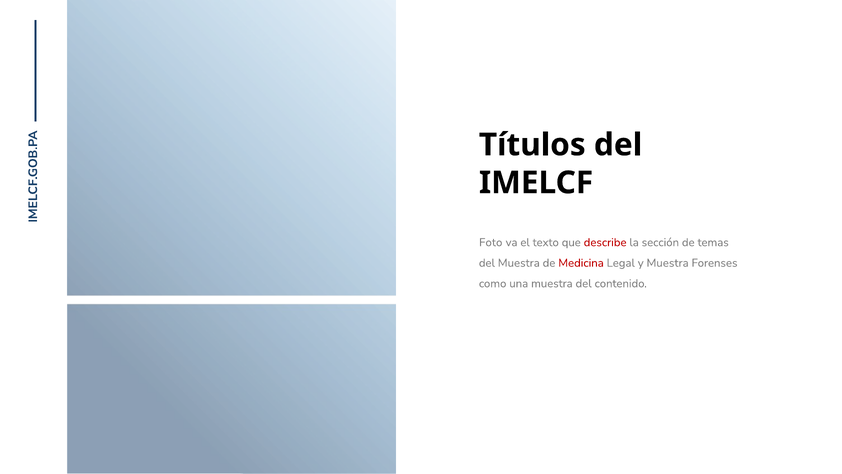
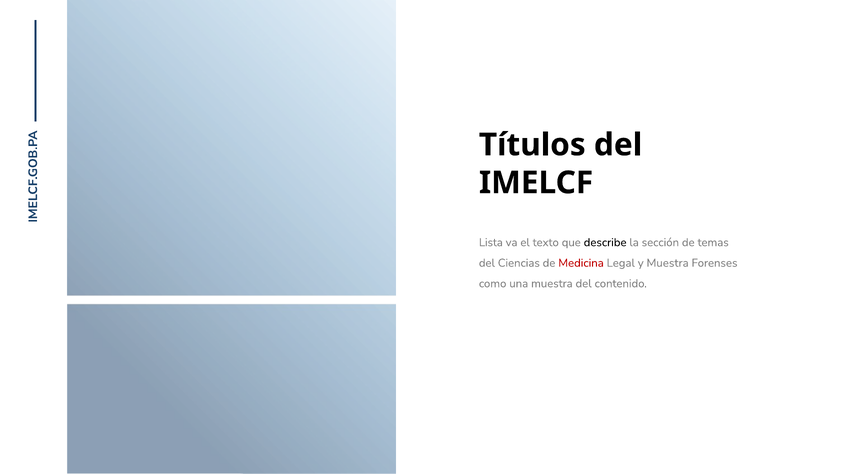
Foto: Foto -> Lista (491, 242)
describe colour: red -> black (605, 242)
del Muestra: Muestra -> Ciencias (519, 263)
